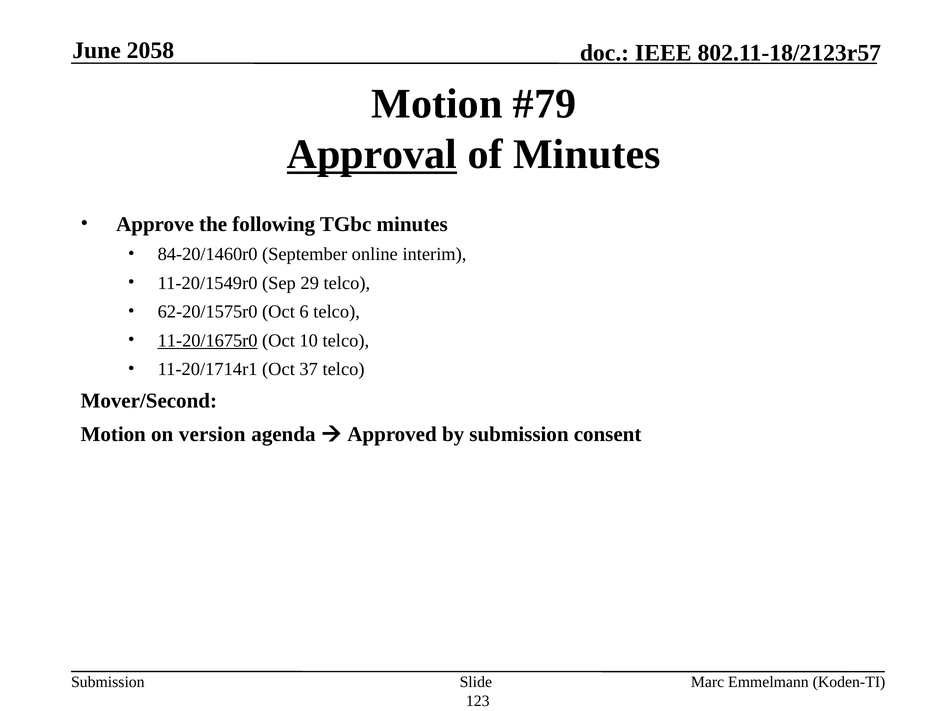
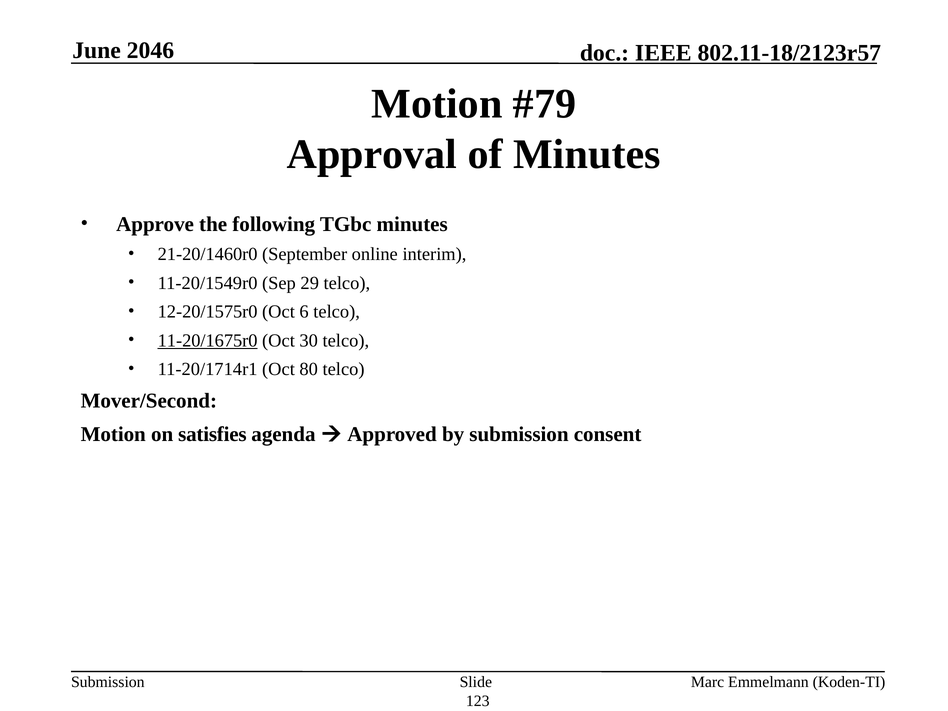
2058: 2058 -> 2046 (150, 50)
Approval underline: present -> none (372, 155)
84-20/1460r0: 84-20/1460r0 -> 21-20/1460r0 (208, 254)
62-20/1575r0: 62-20/1575r0 -> 12-20/1575r0 (208, 312)
10: 10 -> 30 (309, 340)
37: 37 -> 80 (309, 369)
version: version -> satisfies (212, 434)
